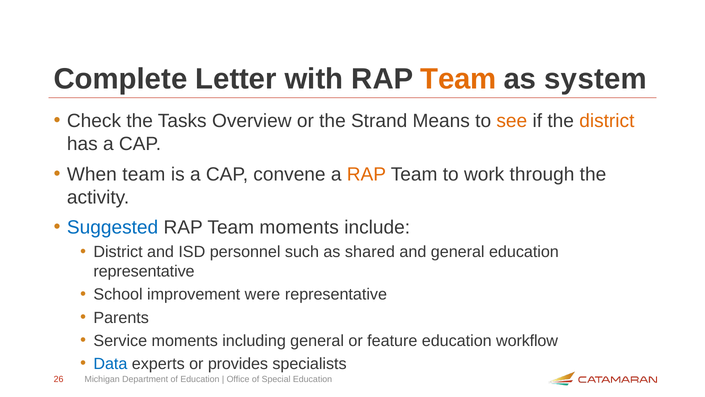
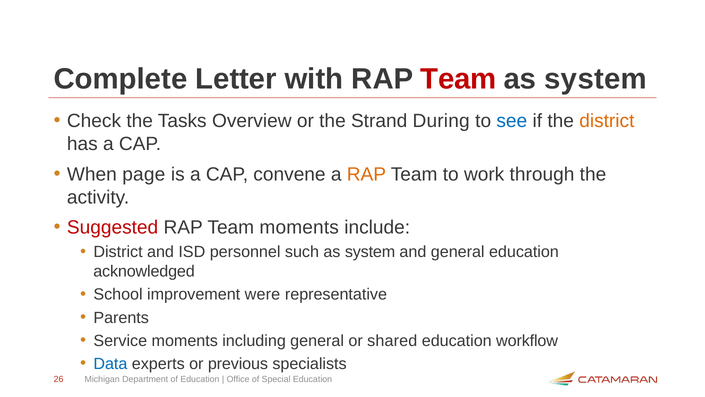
Team colour: orange -> red (458, 79)
Means: Means -> During (441, 121)
see colour: orange -> blue (512, 121)
When team: team -> page (144, 174)
Suggested colour: blue -> red (113, 227)
such as shared: shared -> system (370, 252)
representative: representative -> acknowledged (144, 271)
feature: feature -> shared (392, 340)
provides: provides -> previous (238, 363)
